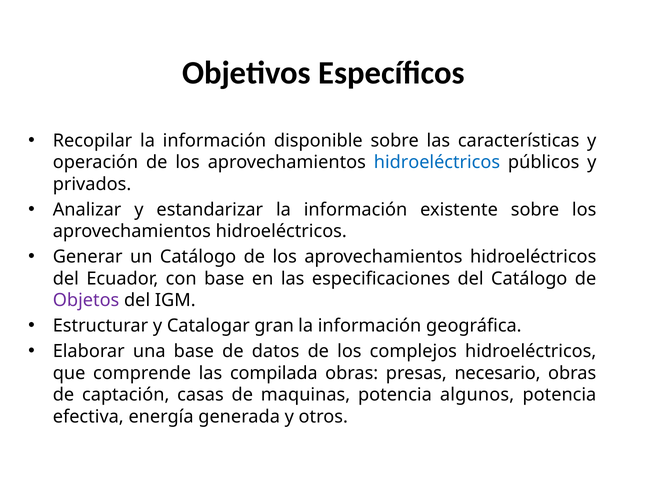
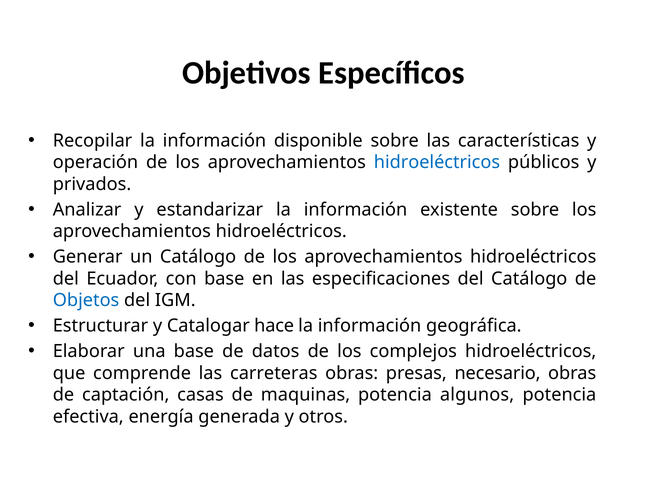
Objetos colour: purple -> blue (86, 300)
gran: gran -> hace (274, 326)
compilada: compilada -> carreteras (274, 373)
